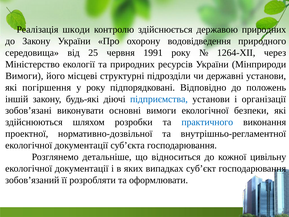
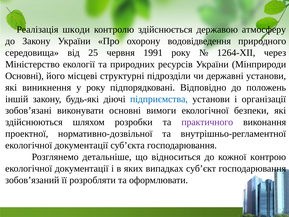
державою природних: природних -> атмосферу (264, 30)
Вимоги: Вимоги -> Основні (24, 76)
погіршення: погіршення -> виникнення (47, 87)
практичного colour: blue -> purple (207, 122)
цивільну: цивільну -> контрою (268, 157)
